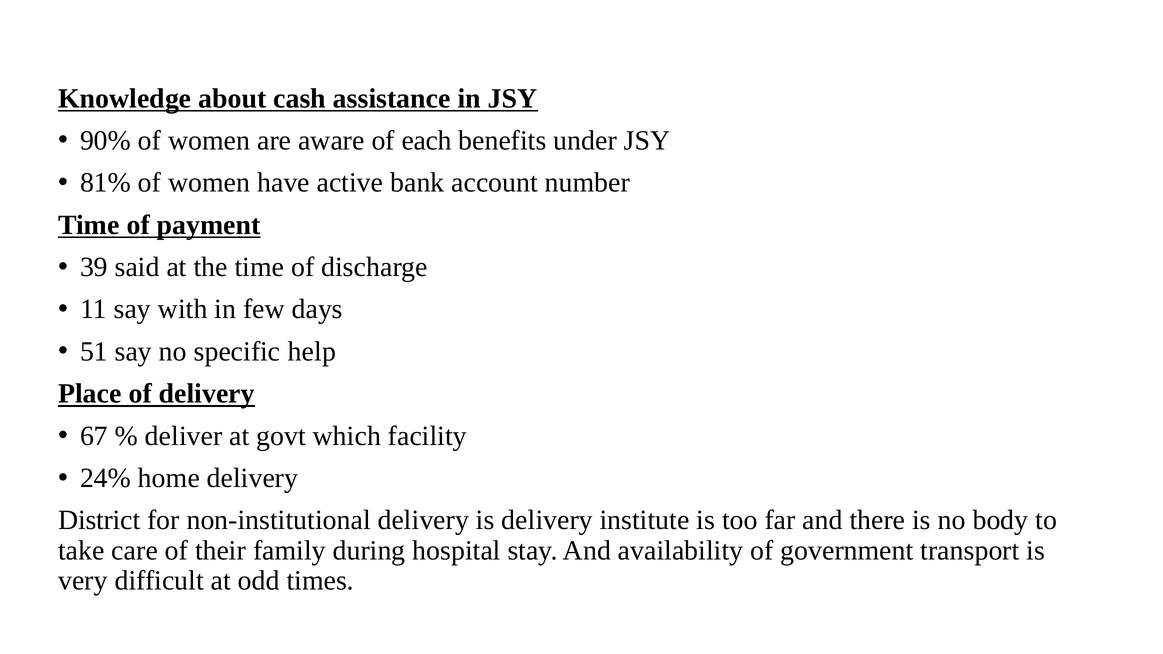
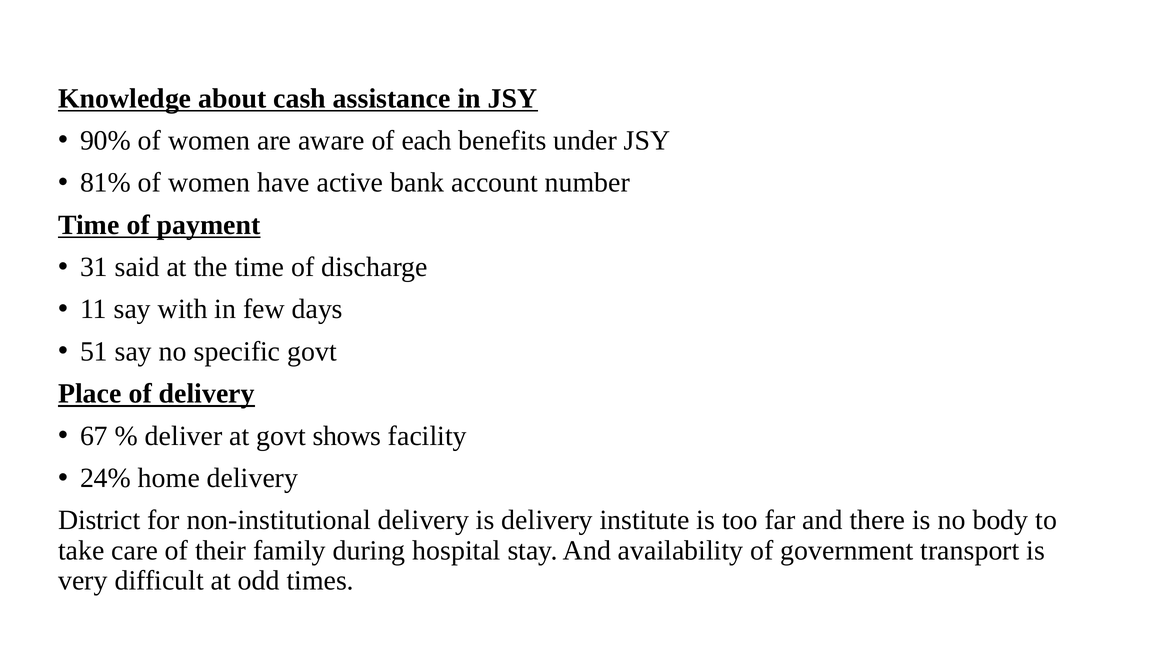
39: 39 -> 31 (94, 267)
specific help: help -> govt (312, 352)
which: which -> shows (347, 436)
